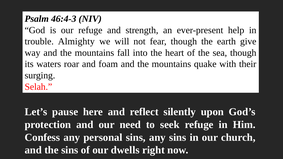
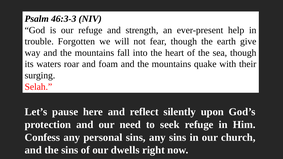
46:4-3: 46:4-3 -> 46:3-3 (64, 19)
Almighty: Almighty -> Forgotten (76, 42)
